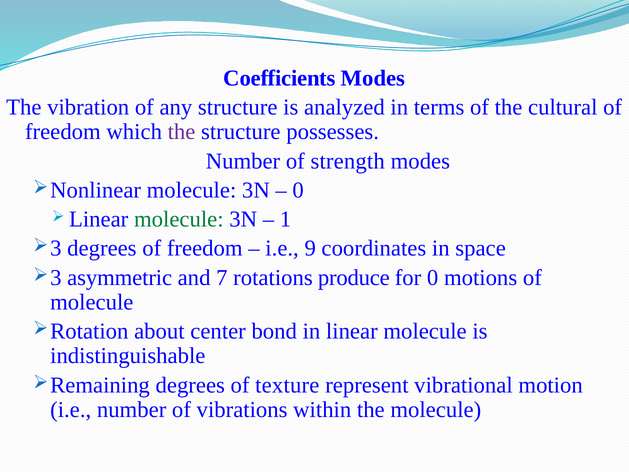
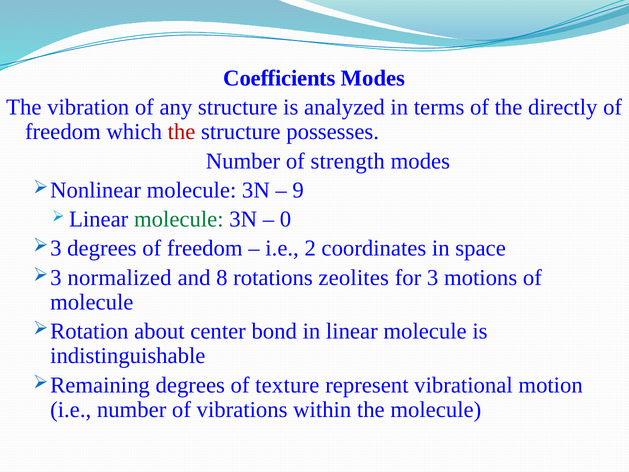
cultural: cultural -> directly (563, 107)
the colour: purple -> red (182, 132)
0: 0 -> 9 (298, 190)
1: 1 -> 0 (286, 219)
9: 9 -> 2 (310, 248)
asymmetric: asymmetric -> normalized (119, 277)
7: 7 -> 8 (222, 277)
produce: produce -> zeolites (354, 277)
for 0: 0 -> 3 (433, 277)
